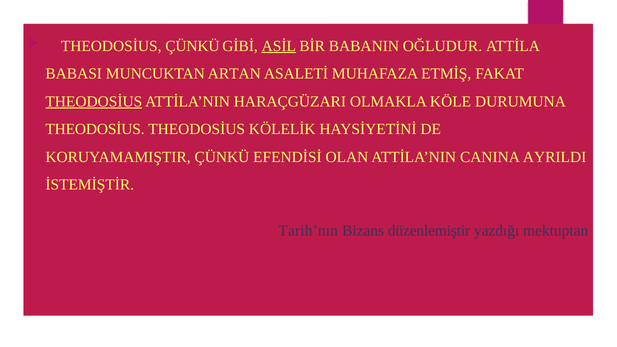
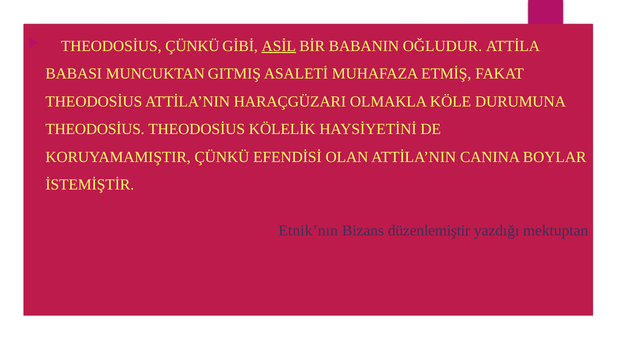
ARTAN: ARTAN -> GITMIŞ (234, 74)
THEODOSİUS underline: present -> none (94, 102)
AYRILDI: AYRILDI -> BOYLAR (555, 157)
Tarih’nın: Tarih’nın -> Etnik’nın (308, 231)
